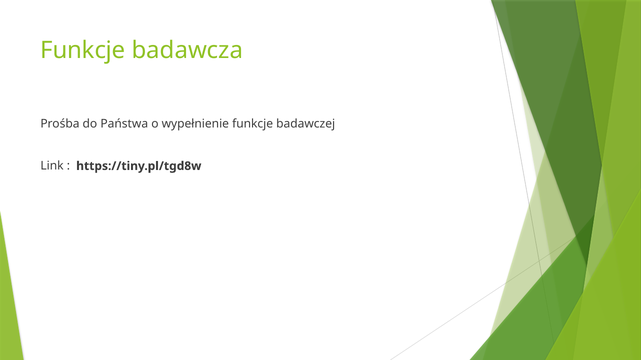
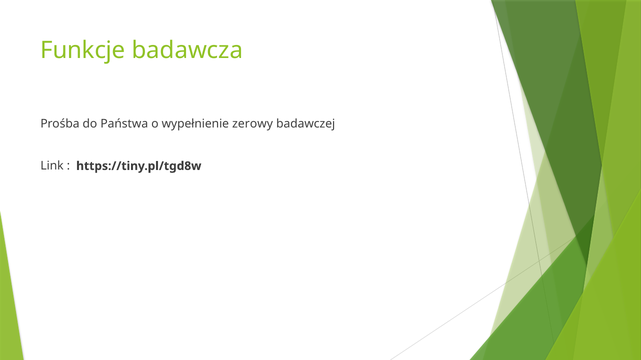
wypełnienie funkcje: funkcje -> zerowy (253, 124)
